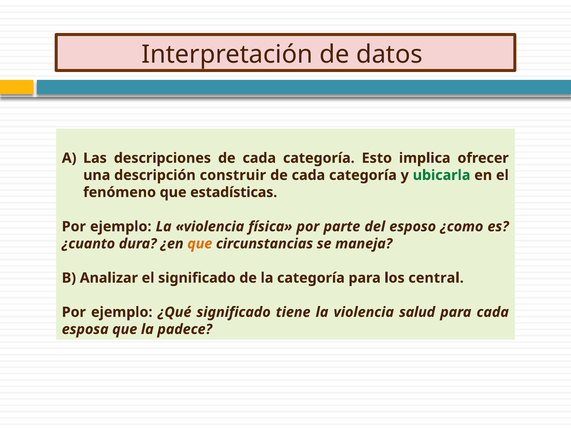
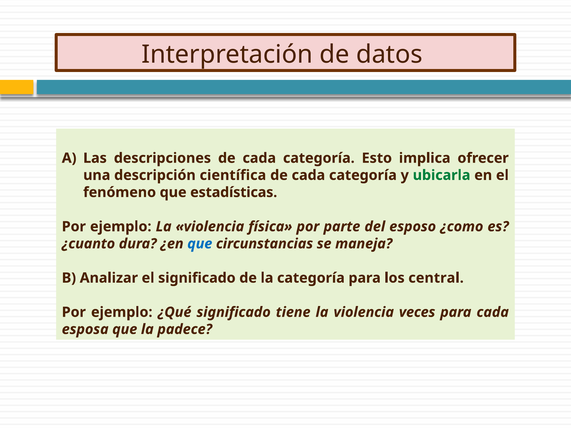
construir: construir -> científica (233, 175)
que colour: orange -> blue (200, 244)
salud: salud -> veces (417, 312)
